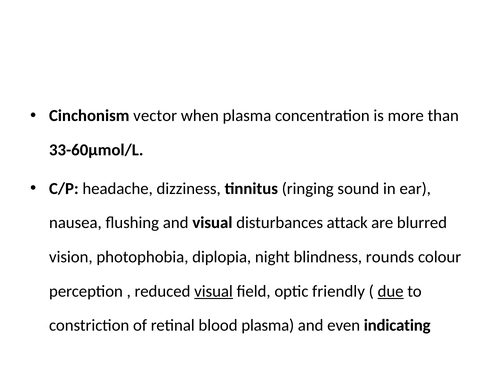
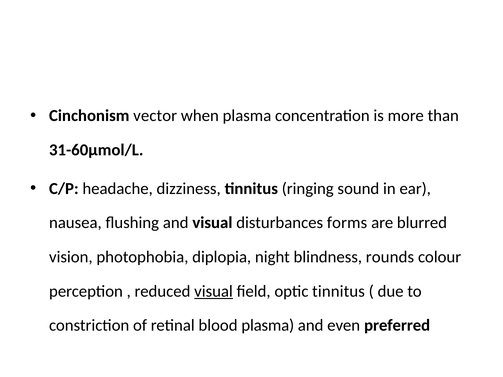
33-60µmol/L: 33-60µmol/L -> 31-60µmol/L (96, 150)
attack: attack -> forms (347, 223)
optic friendly: friendly -> tinnitus (339, 291)
due underline: present -> none (391, 291)
indicating: indicating -> preferred (397, 326)
